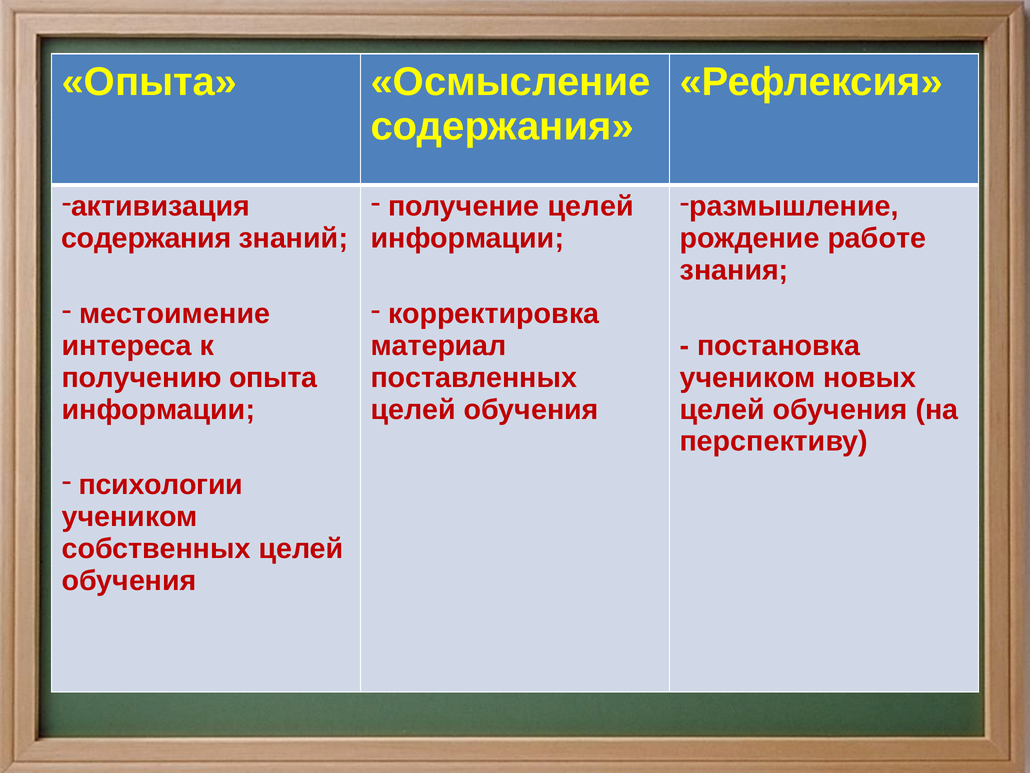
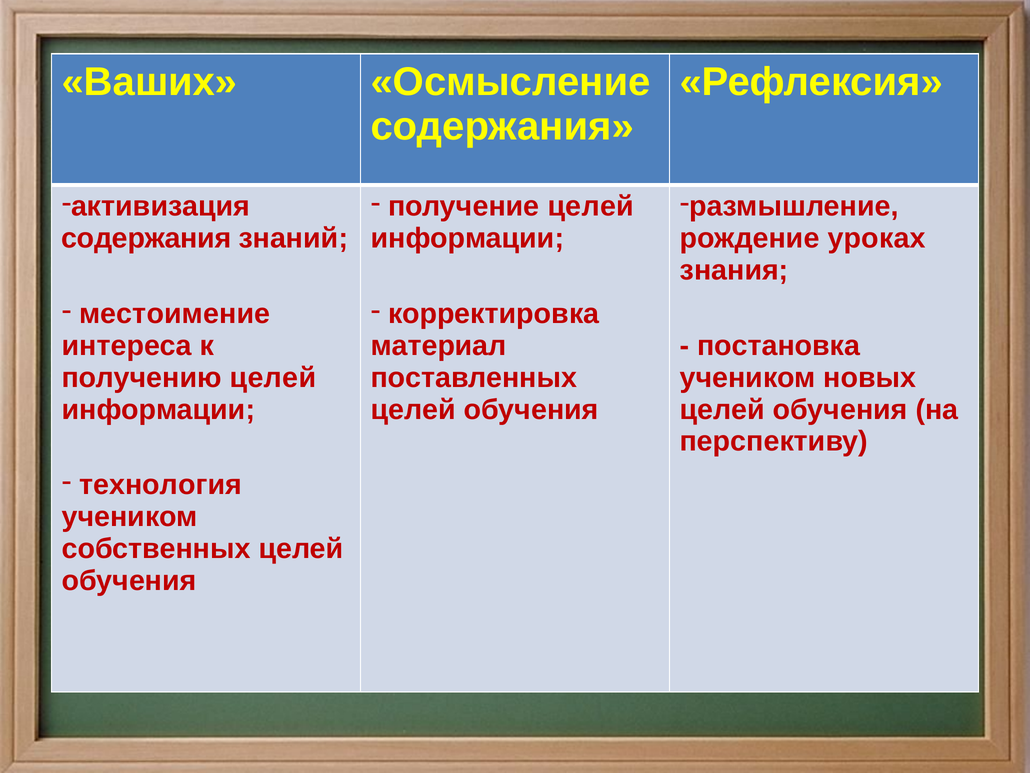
Опыта: Опыта -> Ваших (150, 82)
работе: работе -> уроках (877, 238)
получению опыта: опыта -> целей (273, 377)
психологии: психологии -> технология (161, 485)
